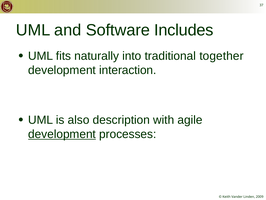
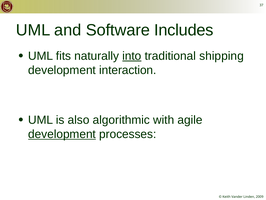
into underline: none -> present (132, 56)
together: together -> shipping (222, 56)
description: description -> algorithmic (121, 120)
